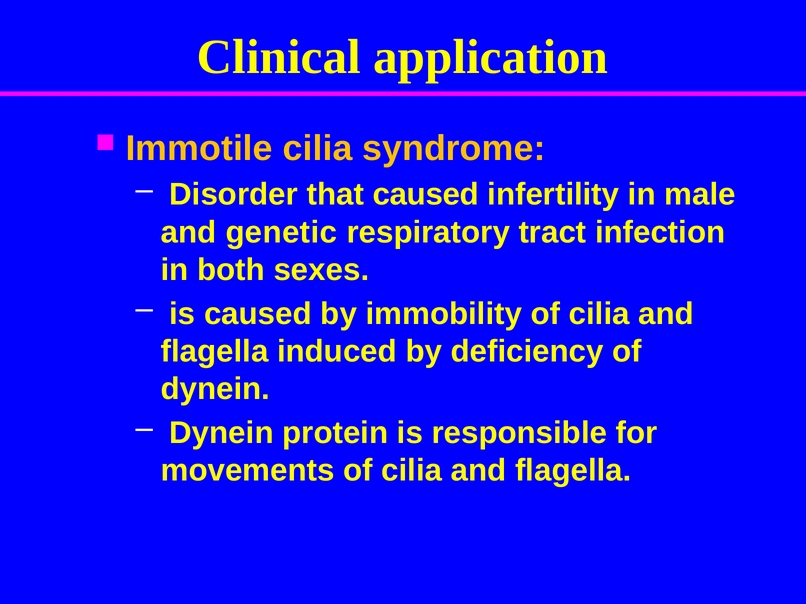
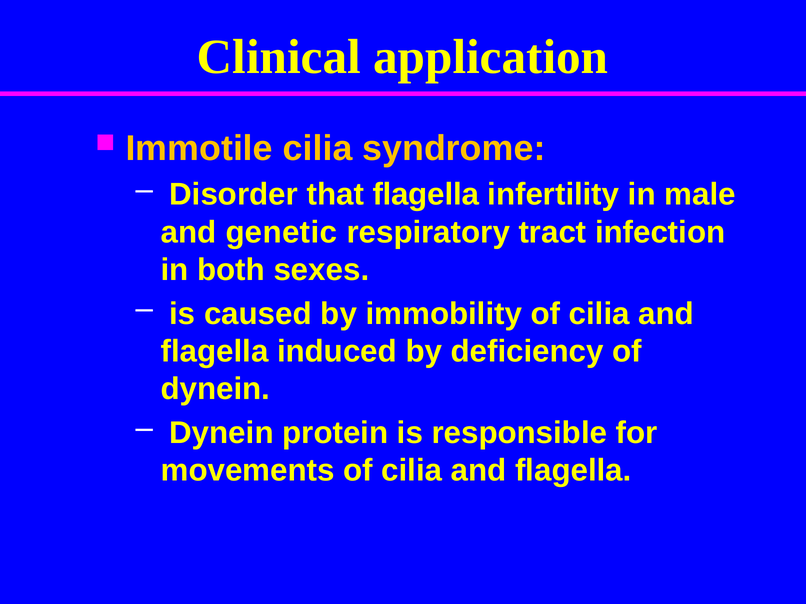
that caused: caused -> flagella (426, 195)
